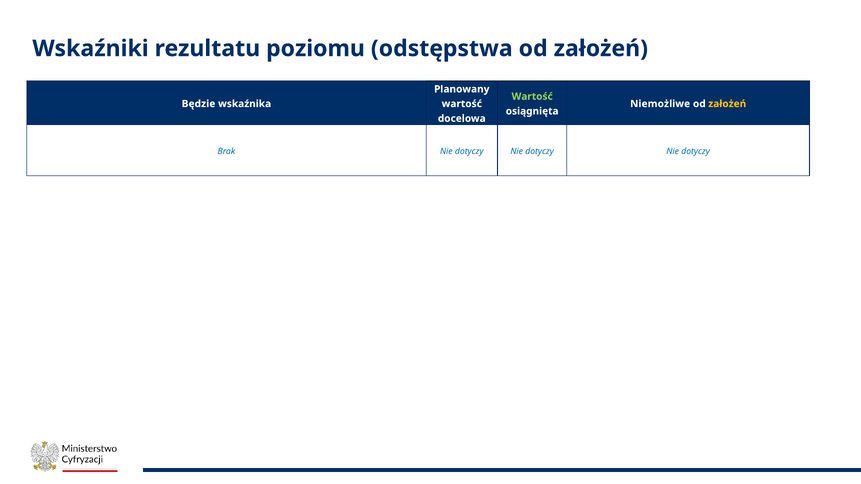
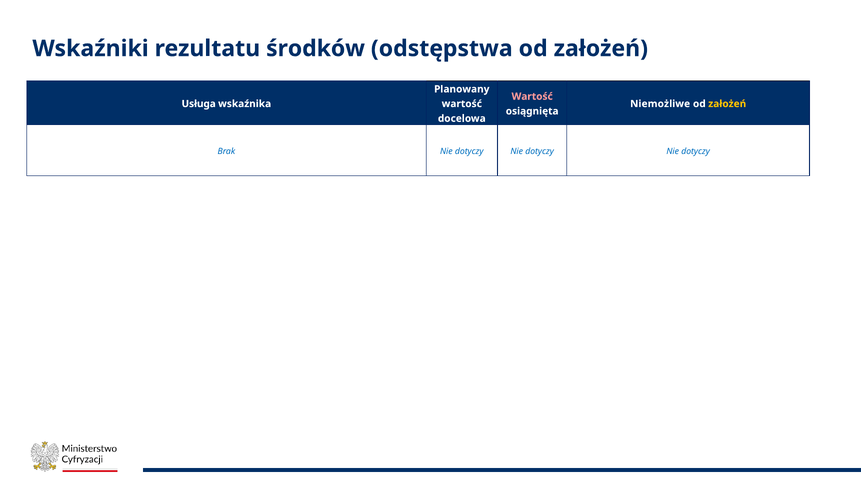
poziomu: poziomu -> środków (315, 49)
Wartość colour: light green -> pink (532, 97)
Będzie: Będzie -> Usługa (199, 104)
